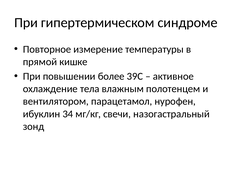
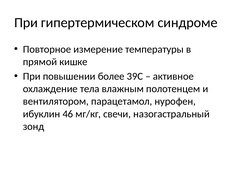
34: 34 -> 46 (68, 114)
